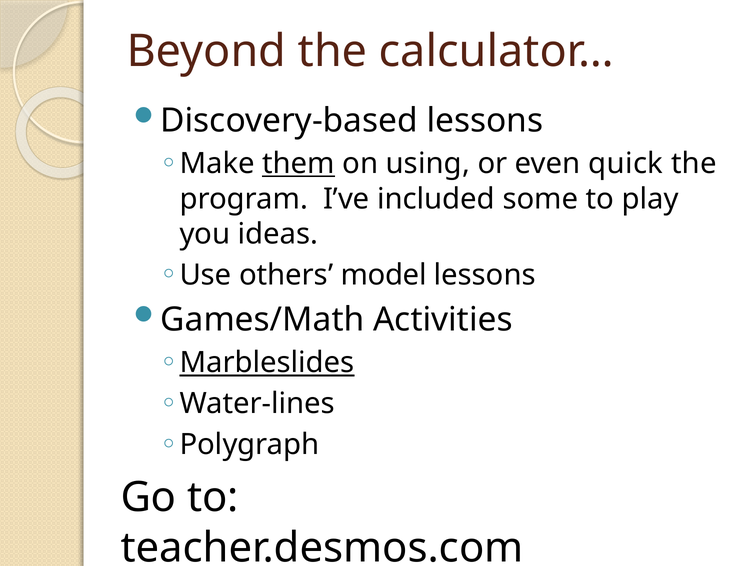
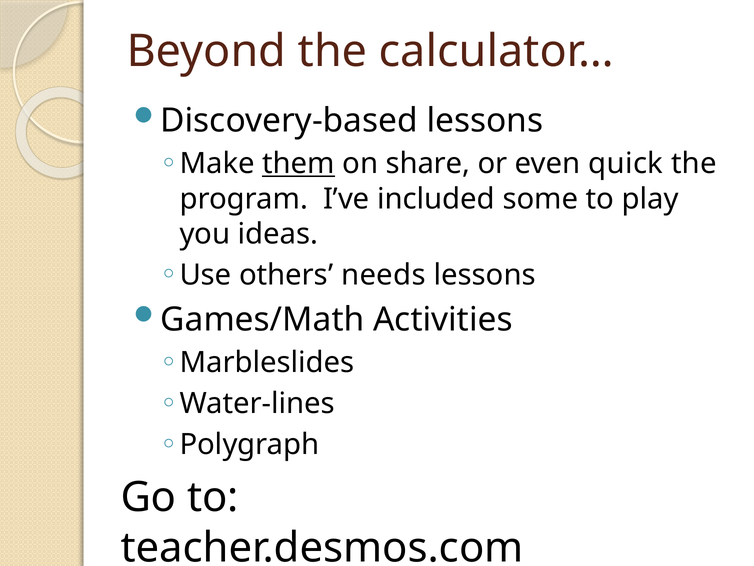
using: using -> share (428, 164)
model: model -> needs (383, 275)
Marbleslides underline: present -> none (267, 362)
